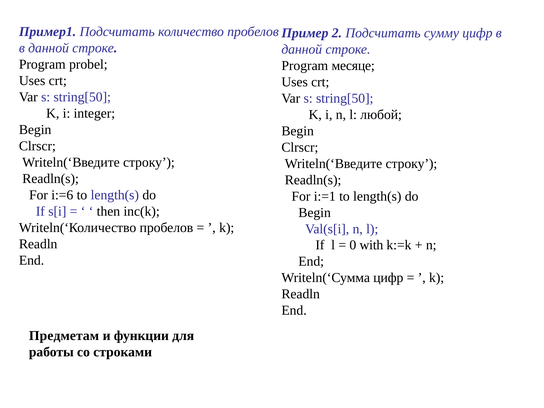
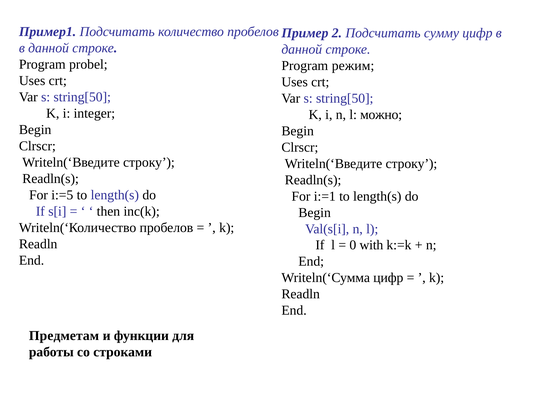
месяце: месяце -> режим (353, 66)
любой: любой -> можно (381, 115)
i:=6: i:=6 -> i:=5 (62, 195)
